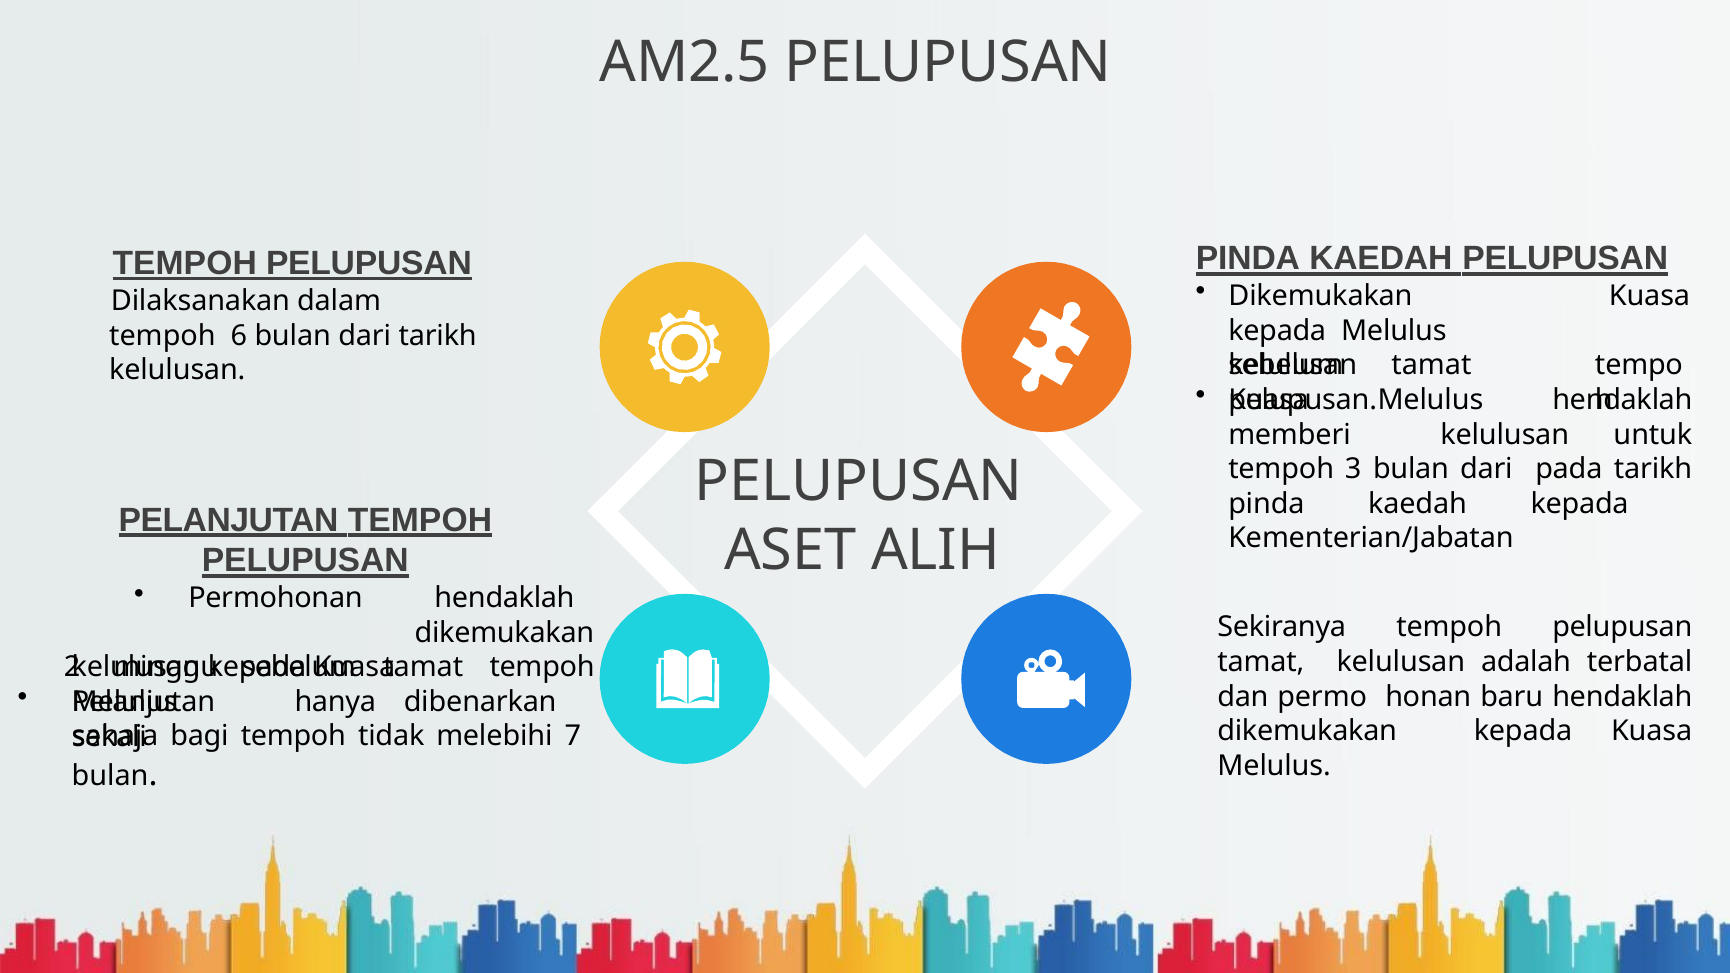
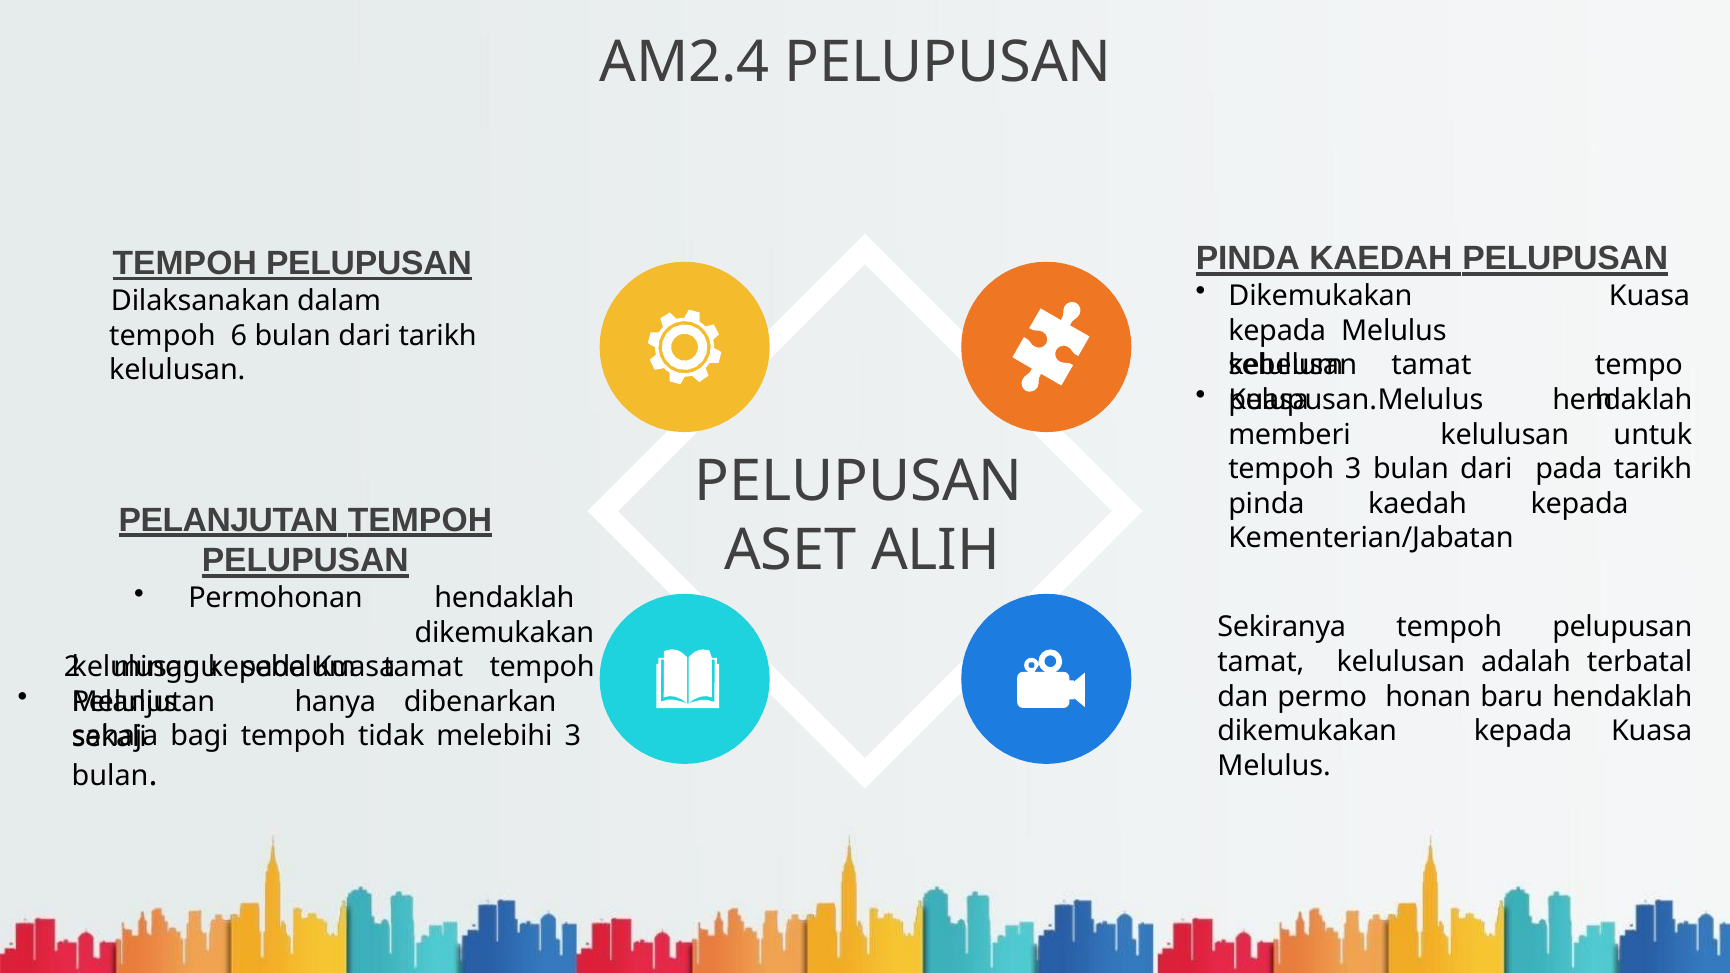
AM2.5: AM2.5 -> AM2.4 (685, 62)
melebihi 7: 7 -> 3 (573, 737)
